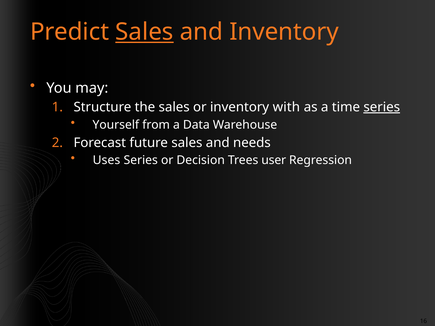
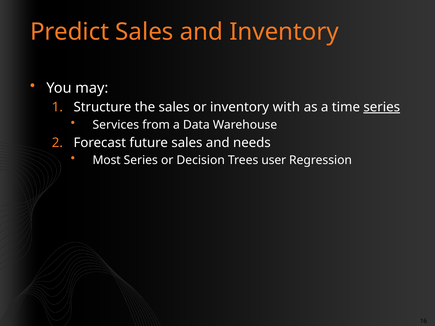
Sales underline: present -> none (144, 32)
Yourself: Yourself -> Services (116, 125)
Uses: Uses -> Most (107, 160)
